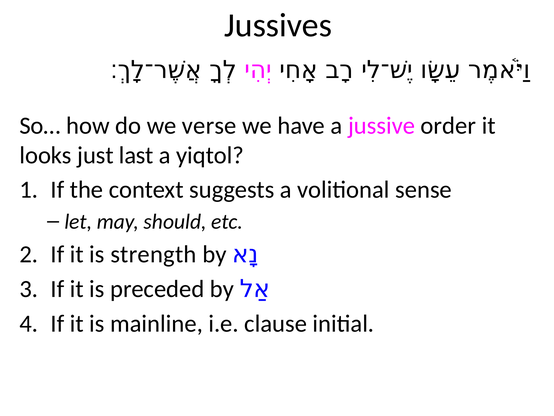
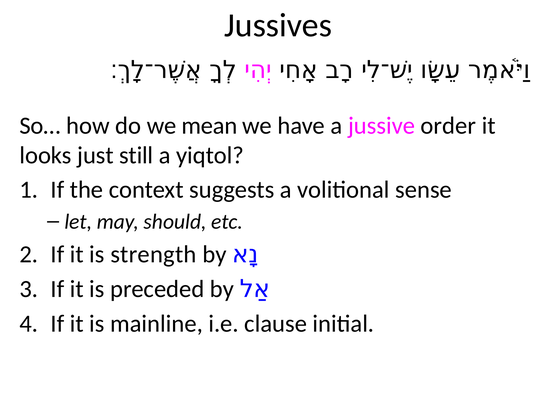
verse: verse -> mean (209, 125)
last: last -> still (136, 155)
